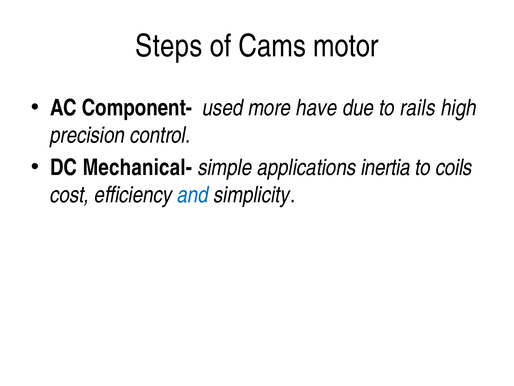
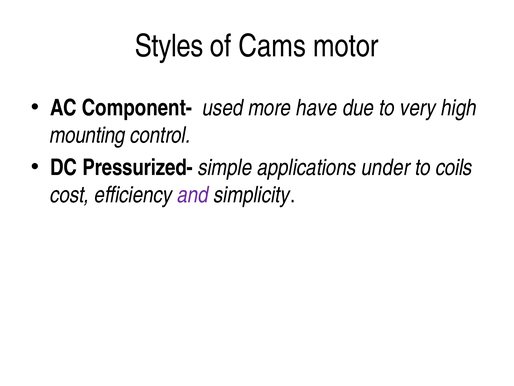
Steps: Steps -> Styles (169, 46)
rails: rails -> very (418, 108)
precision: precision -> mounting (88, 135)
Mechanical-: Mechanical- -> Pressurized- (138, 167)
inertia: inertia -> under (386, 167)
and colour: blue -> purple (193, 195)
